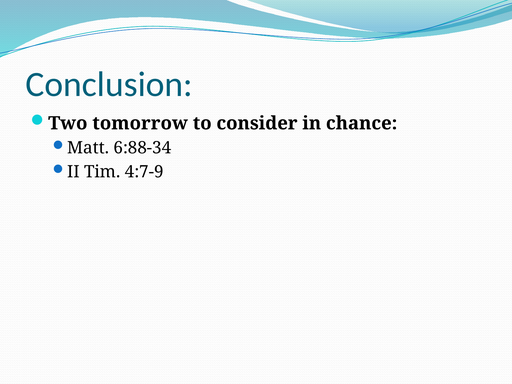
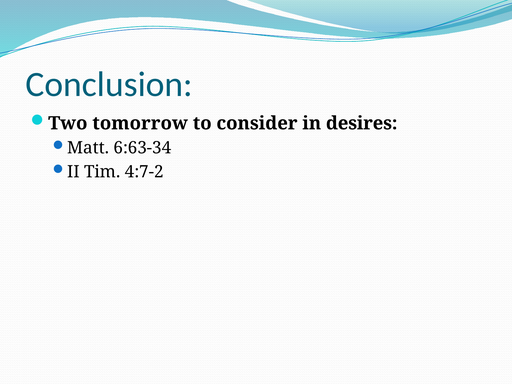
chance: chance -> desires (362, 123)
6:88-34: 6:88-34 -> 6:63-34 (142, 148)
4:7-9: 4:7-9 -> 4:7-2 (144, 172)
